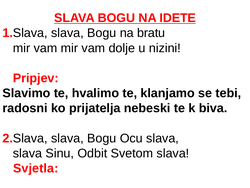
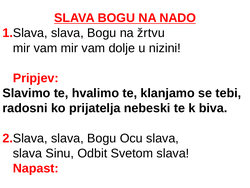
IDETE: IDETE -> NADO (178, 18)
bratu: bratu -> žrtvu (151, 33)
Svjetla: Svjetla -> Napast (36, 168)
